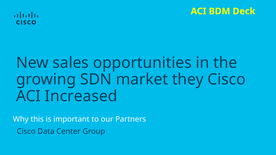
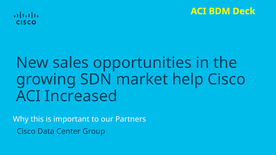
they: they -> help (188, 80)
